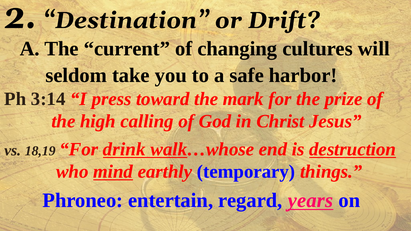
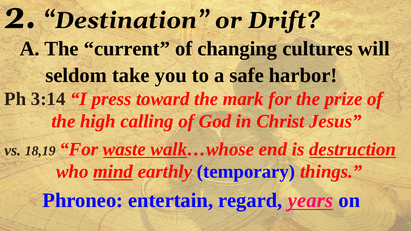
drink: drink -> waste (124, 149)
